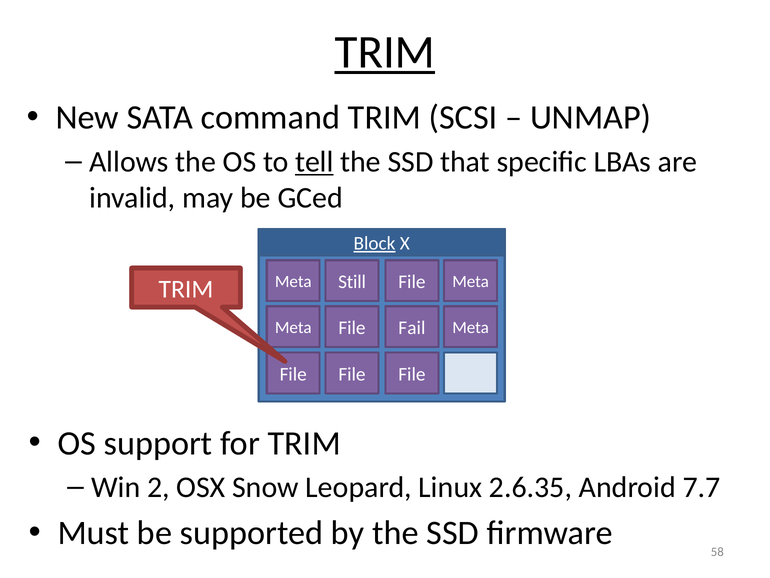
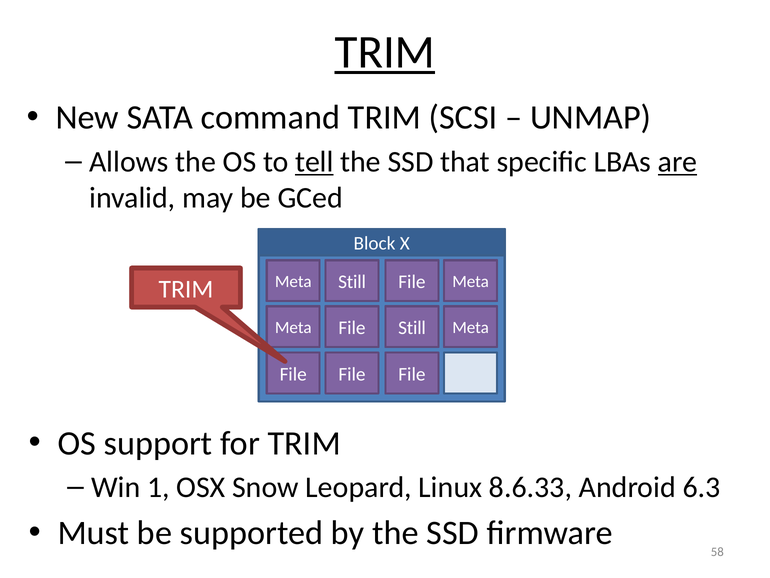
are underline: none -> present (678, 162)
Block underline: present -> none (375, 243)
Fail: Fail -> Still (412, 328)
2: 2 -> 1 (158, 487)
2.6.35: 2.6.35 -> 8.6.33 (530, 487)
7.7: 7.7 -> 6.3 (701, 487)
